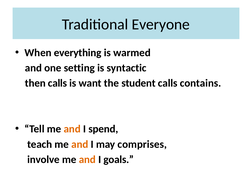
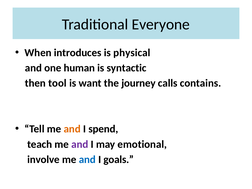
everything: everything -> introduces (78, 53)
warmed: warmed -> physical (132, 53)
setting: setting -> human (79, 68)
then calls: calls -> tool (57, 83)
student: student -> journey (139, 83)
and colour: orange -> purple (80, 144)
comprises: comprises -> emotional (142, 144)
and colour: orange -> blue (87, 160)
